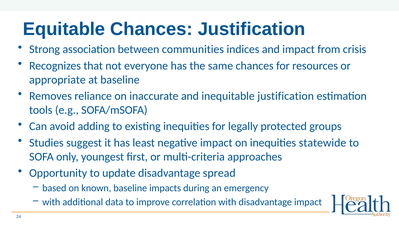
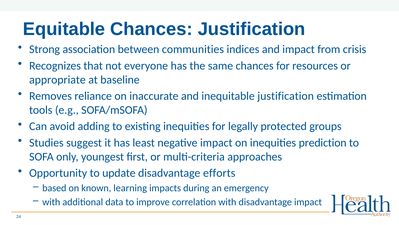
statewide: statewide -> prediction (323, 142)
spread: spread -> efforts (219, 173)
known baseline: baseline -> learning (130, 187)
